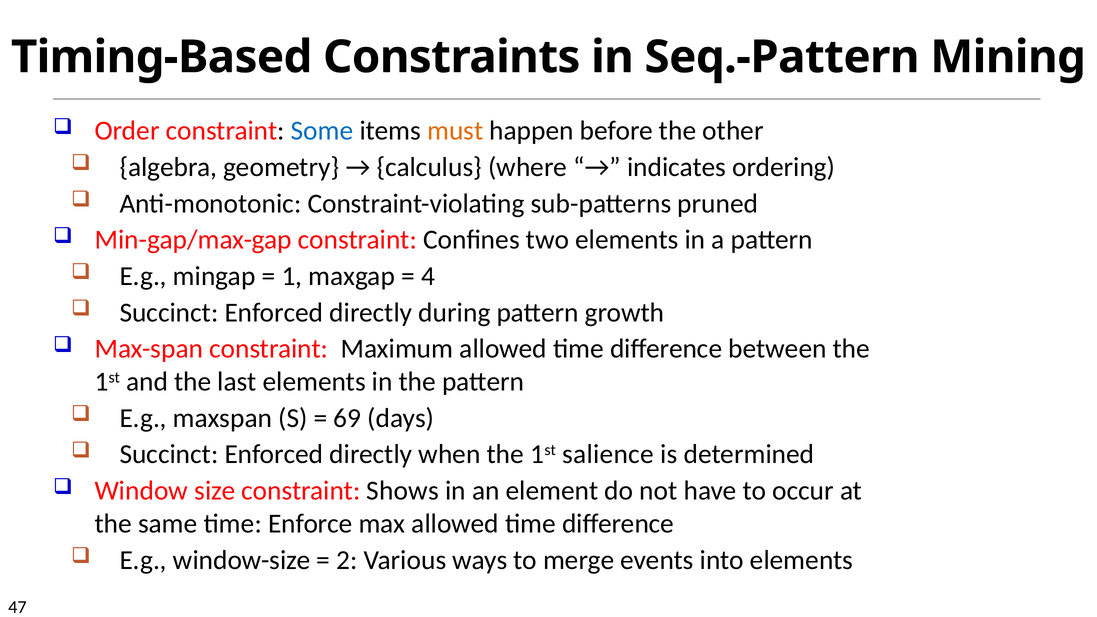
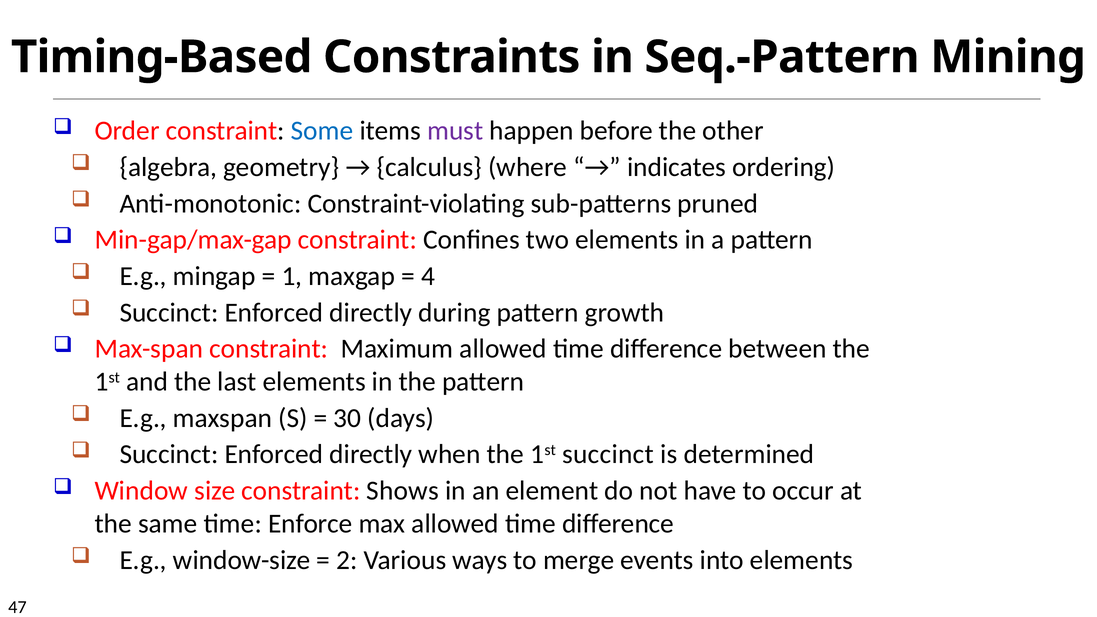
must colour: orange -> purple (455, 131)
69: 69 -> 30 (347, 418)
1st salience: salience -> succinct (608, 454)
